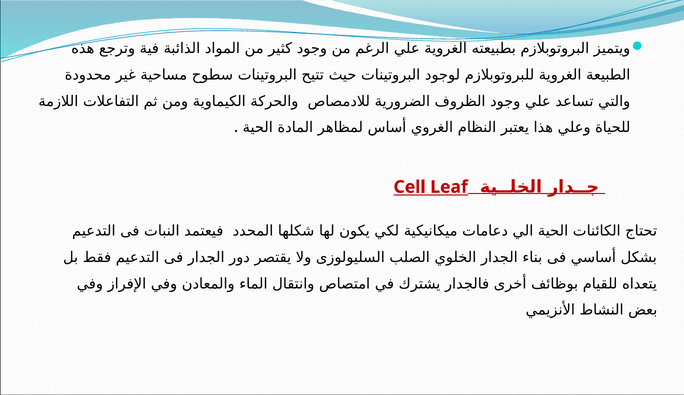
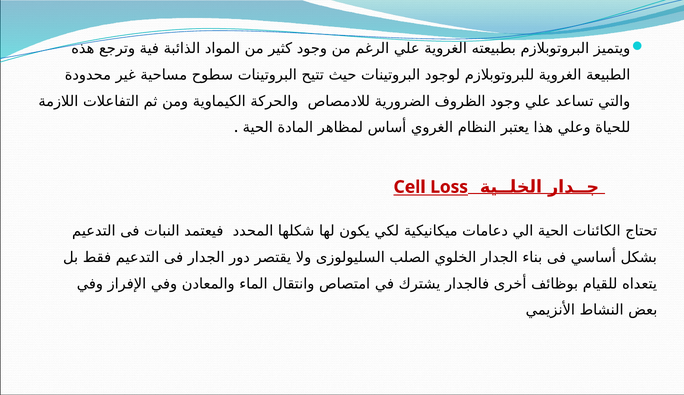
Leaf: Leaf -> Loss (449, 187)
